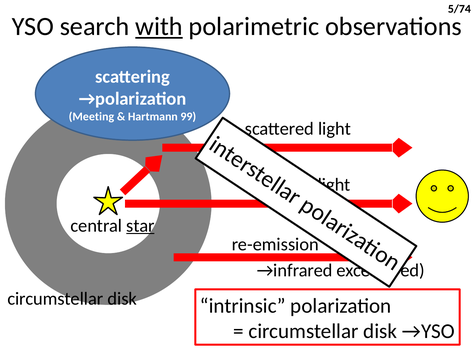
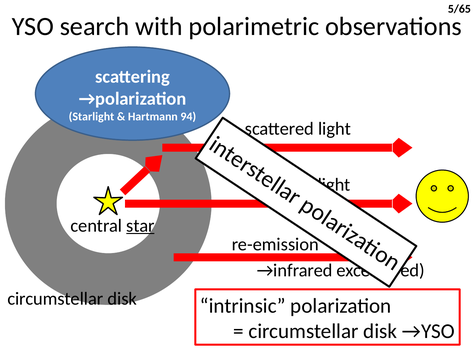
5/74: 5/74 -> 5/65 (459, 9)
with underline: present -> none (159, 27)
Meeting: Meeting -> Starlight (91, 117)
99: 99 -> 94 (188, 117)
